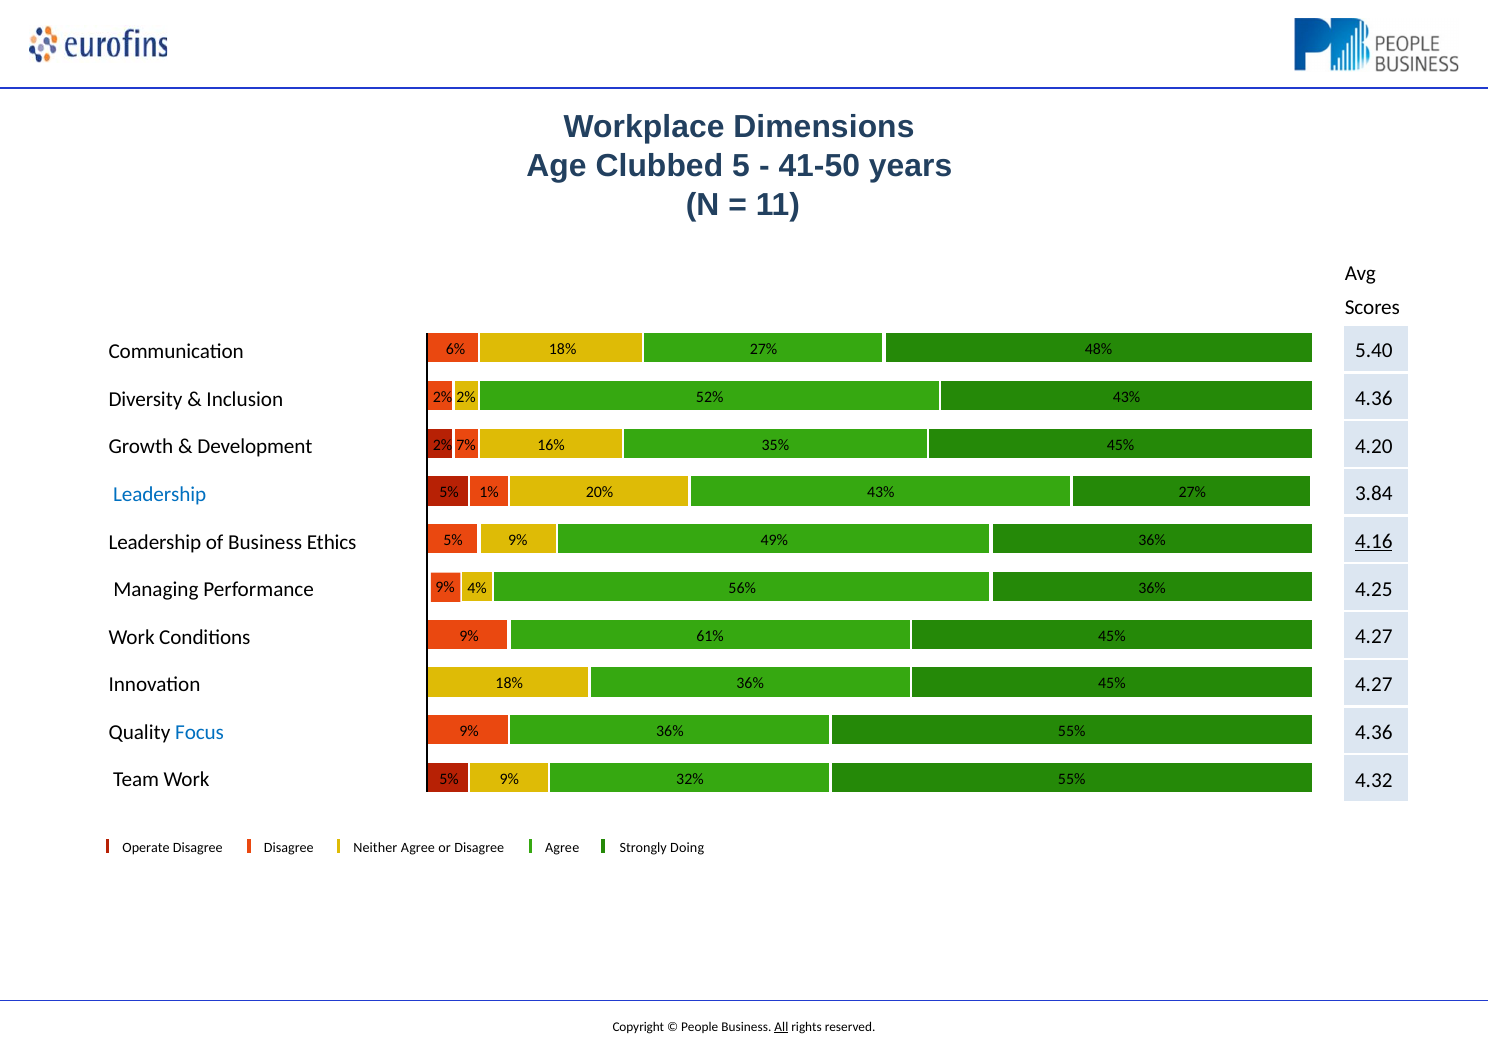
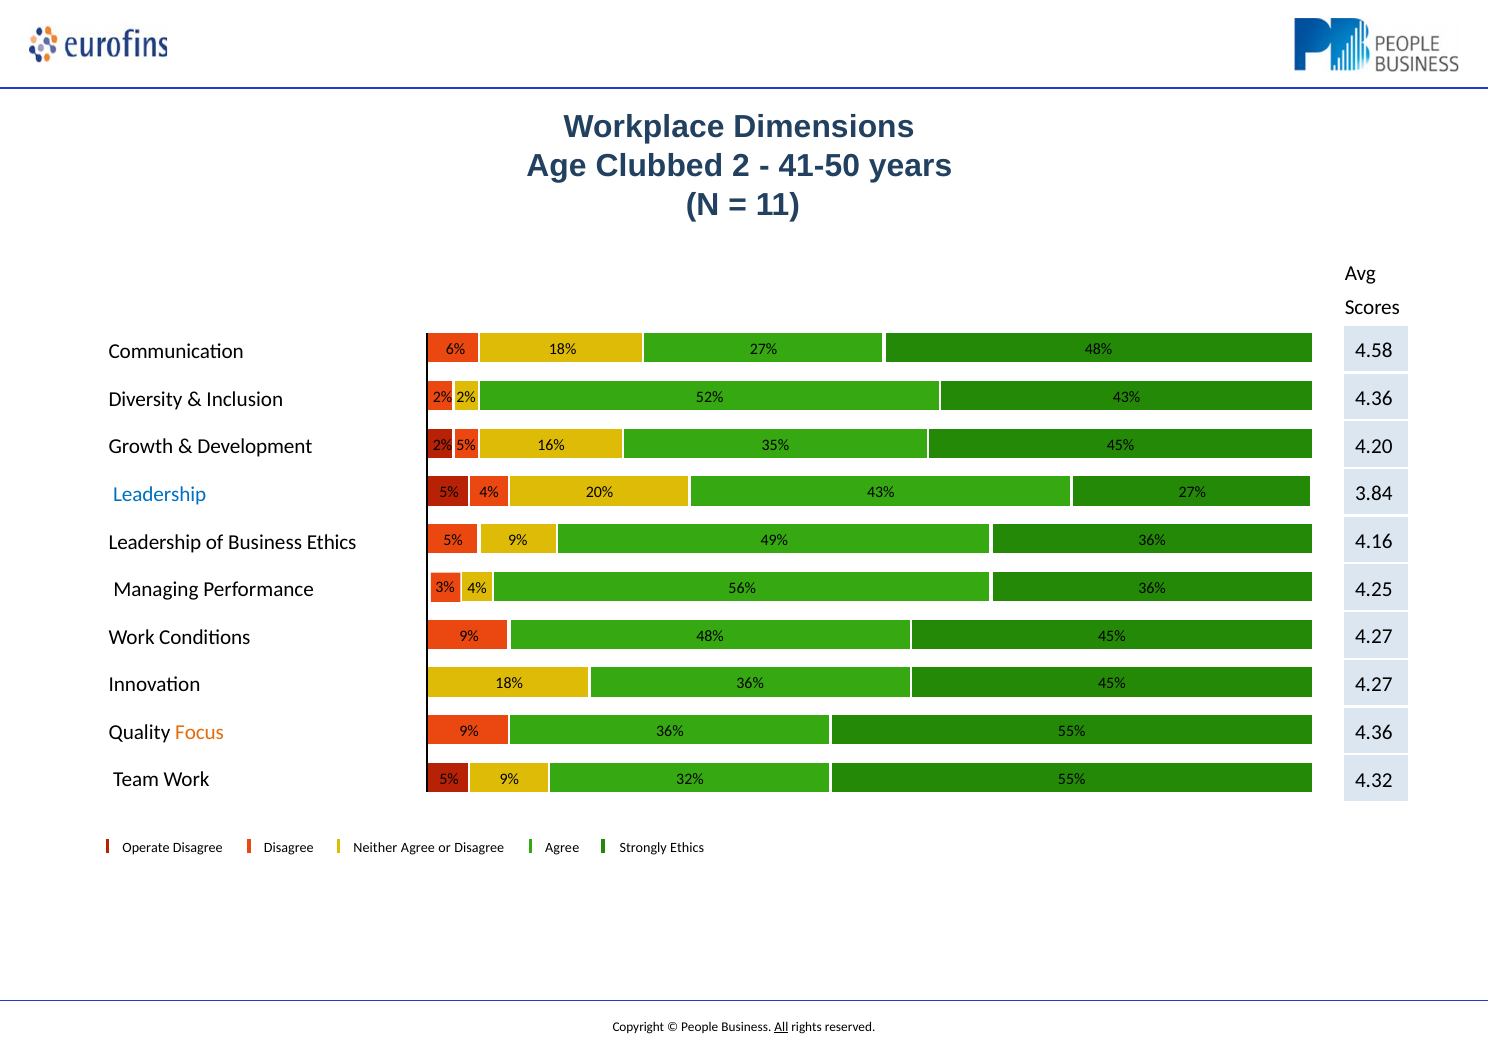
5: 5 -> 2 (741, 166)
5.40: 5.40 -> 4.58 (1374, 350)
2% 7%: 7% -> 5% (466, 445)
5% 1%: 1% -> 4% (489, 492)
4.16 underline: present -> none (1374, 541)
9%: 9% -> 3% (445, 587)
9% 61%: 61% -> 48% (710, 635)
Focus colour: blue -> orange (200, 732)
Strongly Doing: Doing -> Ethics (687, 847)
